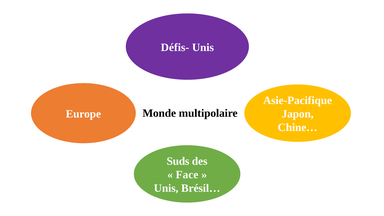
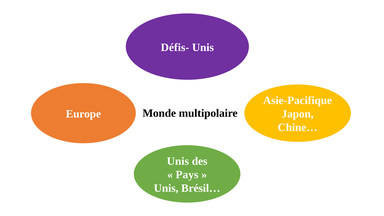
Suds: Suds -> Unis (178, 161)
Face: Face -> Pays (187, 175)
